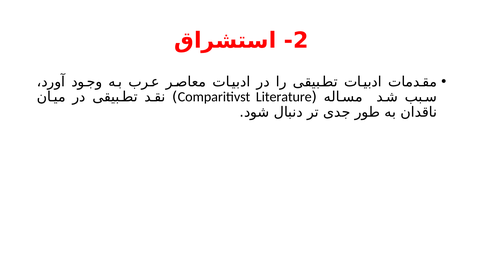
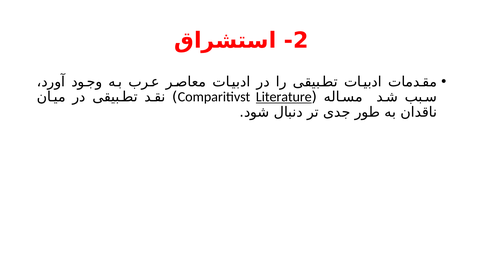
Literature underline: none -> present (284, 97)
